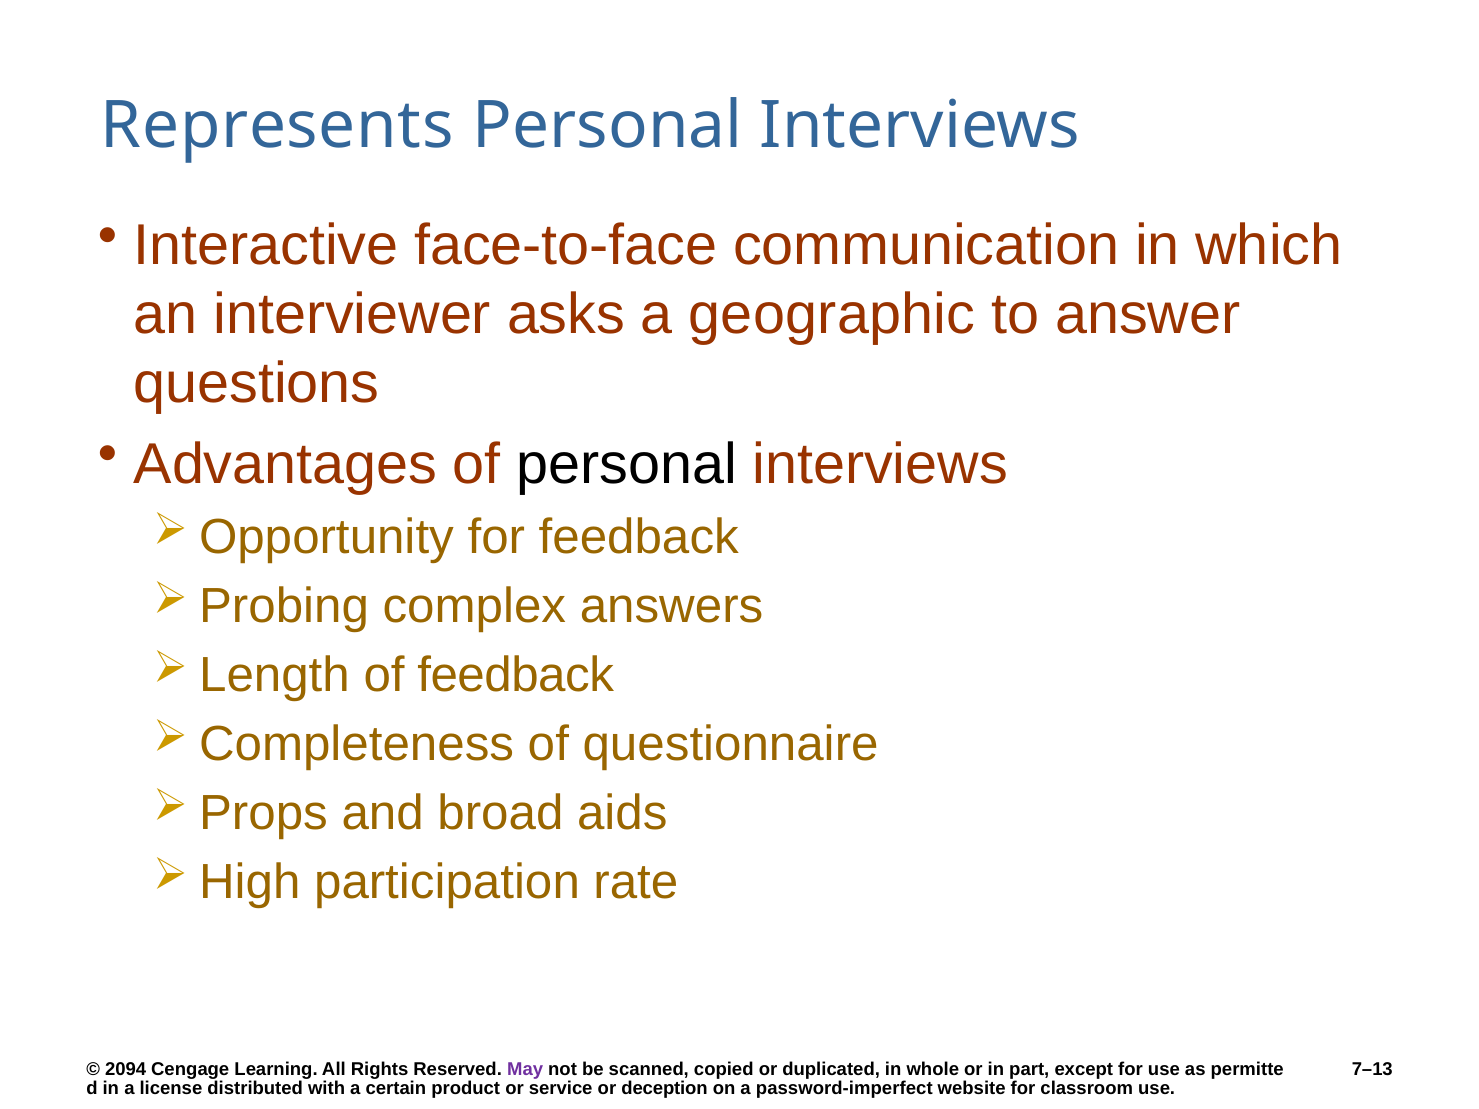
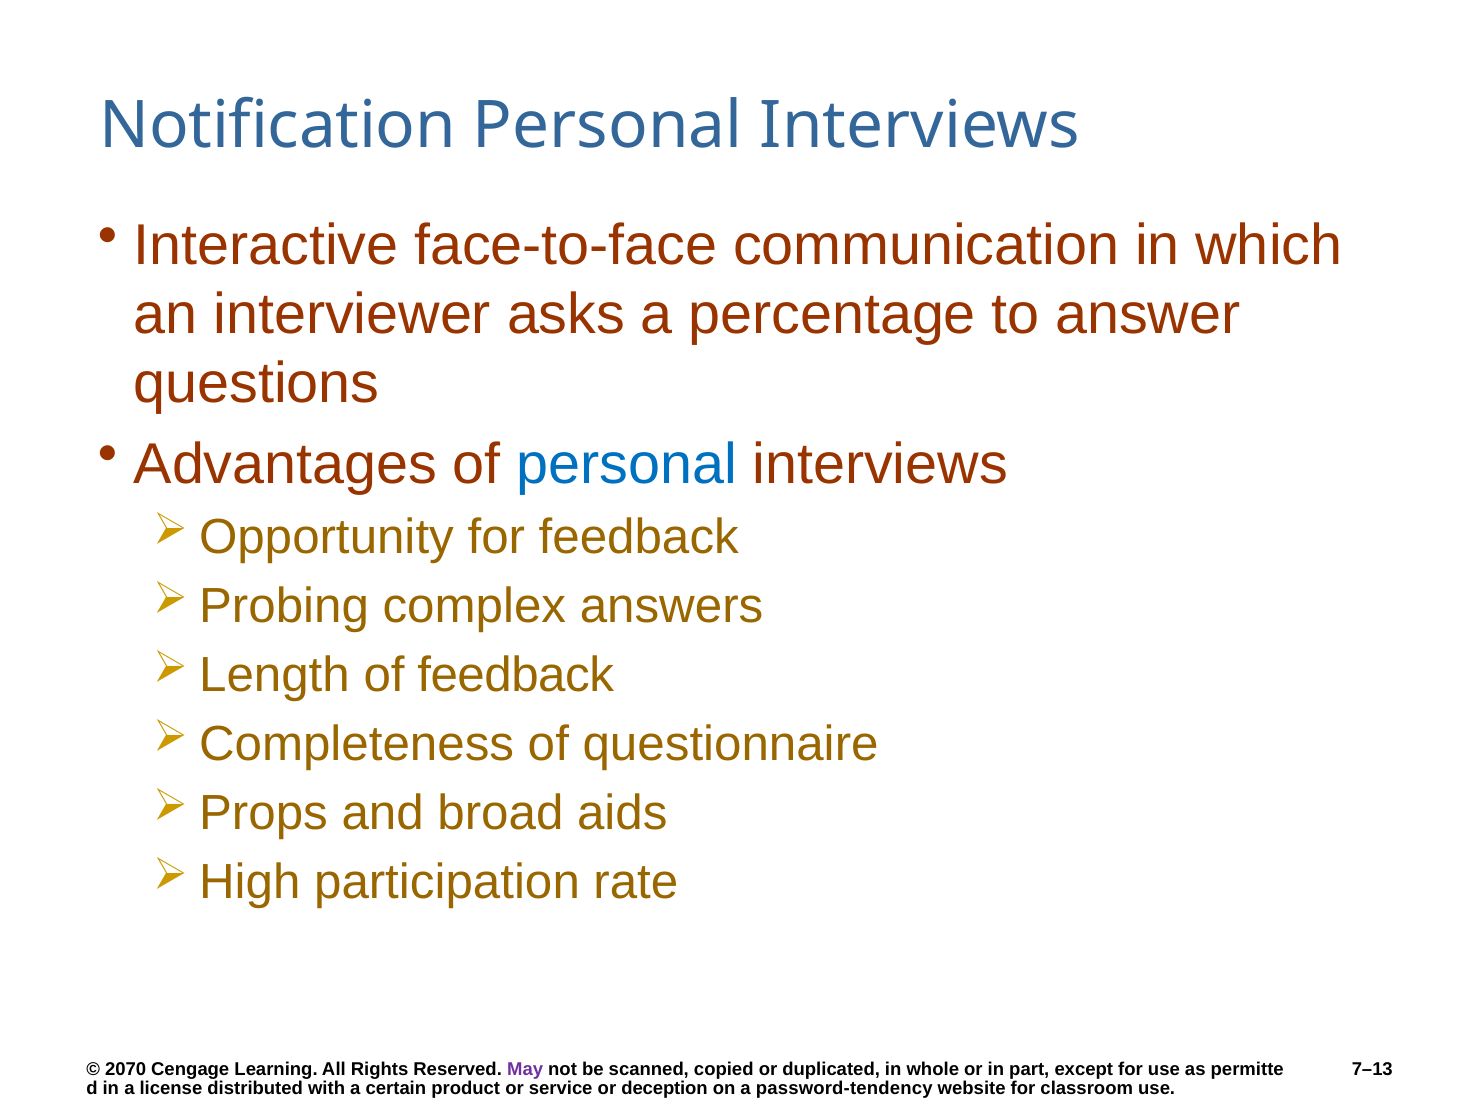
Represents: Represents -> Notification (278, 125)
geographic: geographic -> percentage (832, 315)
personal colour: black -> blue (627, 464)
2094: 2094 -> 2070 (126, 1070)
password-imperfect: password-imperfect -> password-tendency (844, 1088)
